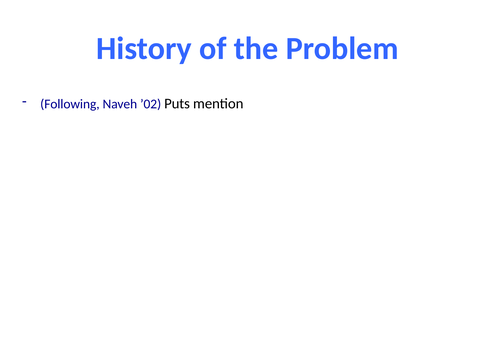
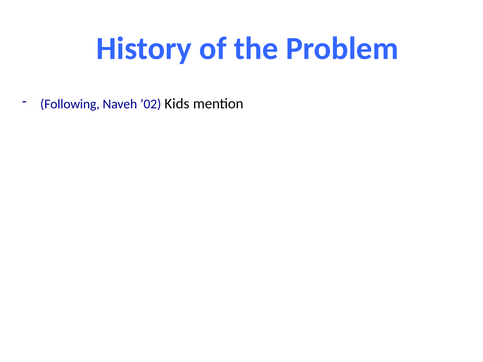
Puts: Puts -> Kids (177, 104)
